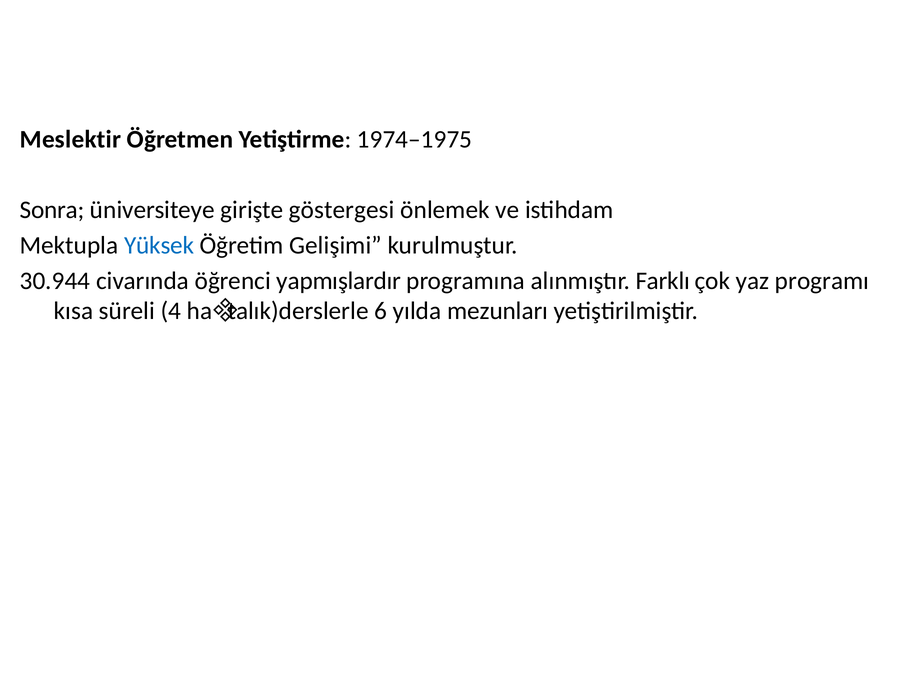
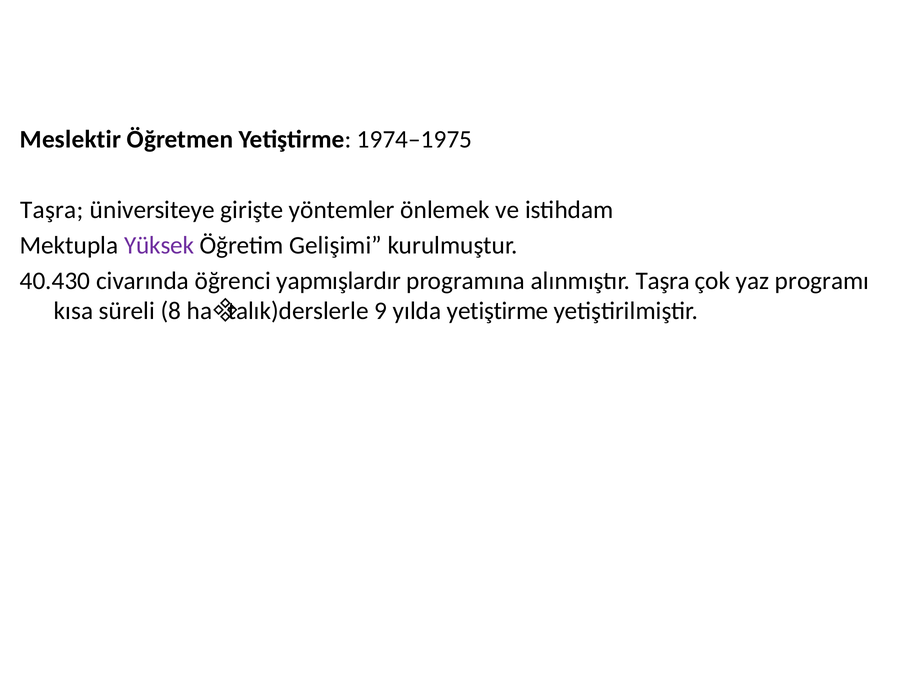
Sonra: Sonra -> Taşra (52, 210)
göstergesi: göstergesi -> yöntemler (342, 210)
Yüksek colour: blue -> purple (159, 245)
30.944: 30.944 -> 40.430 (55, 281)
alınmıştır Farklı: Farklı -> Taşra (663, 281)
4: 4 -> 8 (171, 311)
6: 6 -> 9 (381, 311)
yılda mezunları: mezunları -> yetiştirme (498, 311)
